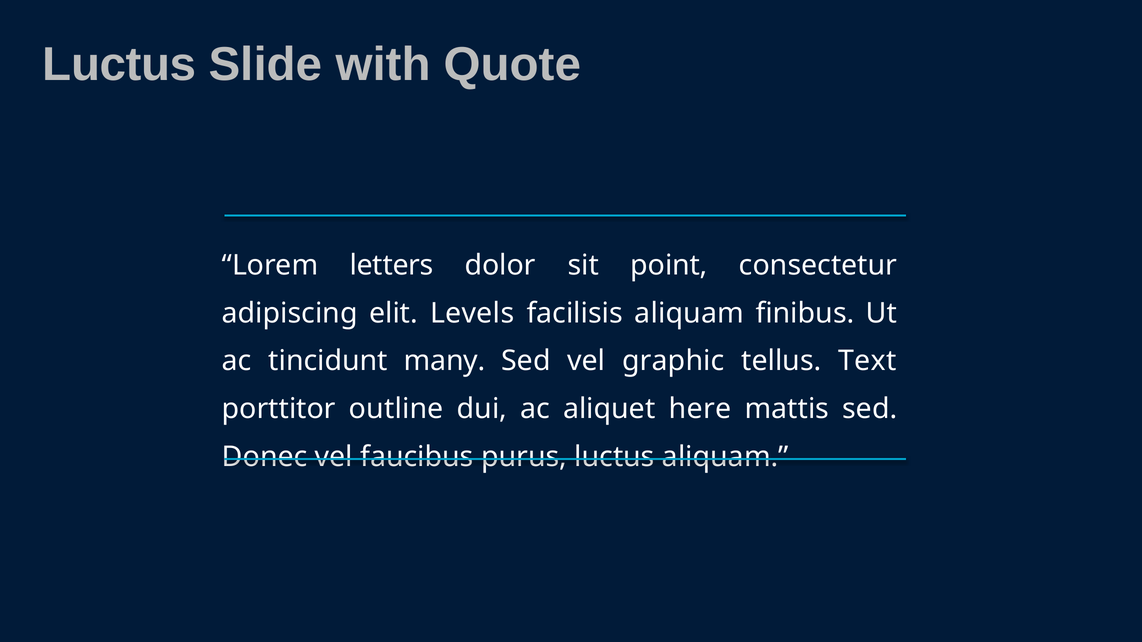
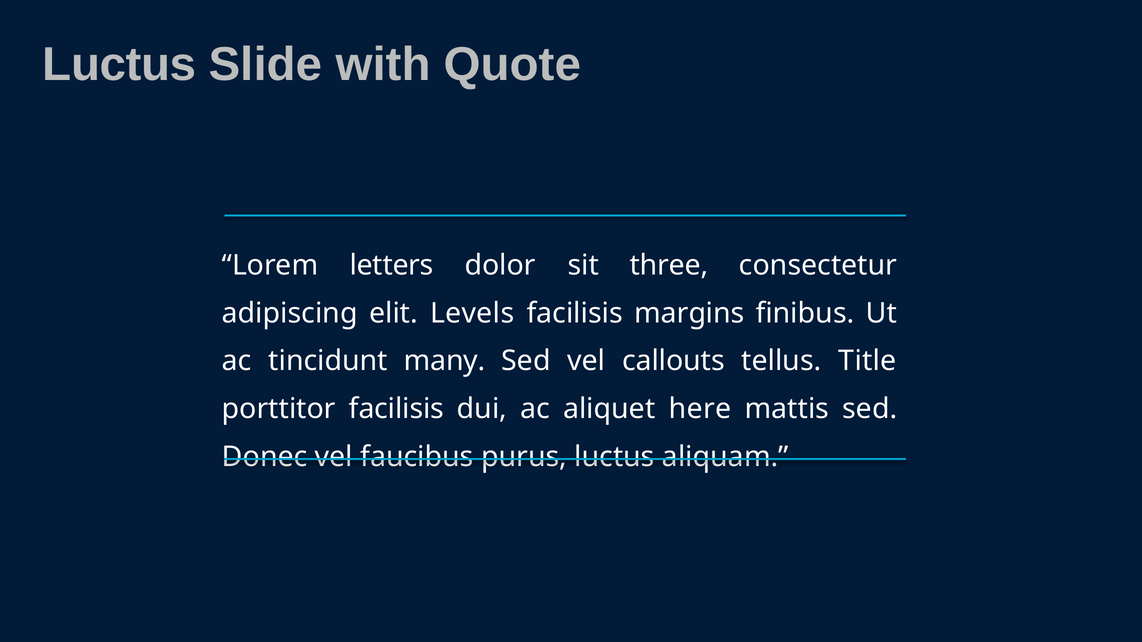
point: point -> three (669, 265)
facilisis aliquam: aliquam -> margins (689, 313)
graphic: graphic -> callouts (673, 361)
Text: Text -> Title (867, 361)
porttitor outline: outline -> facilisis (396, 409)
